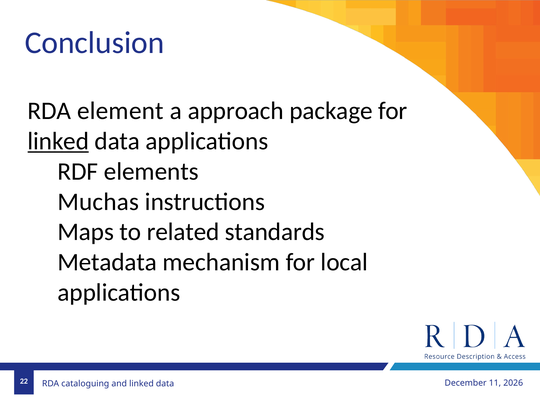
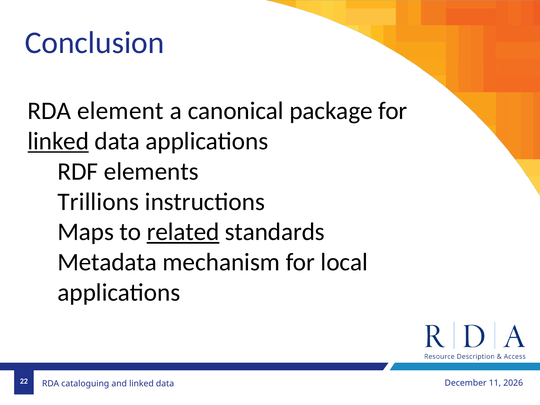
approach: approach -> canonical (236, 111)
Muchas: Muchas -> Trillions (98, 202)
related underline: none -> present (183, 232)
